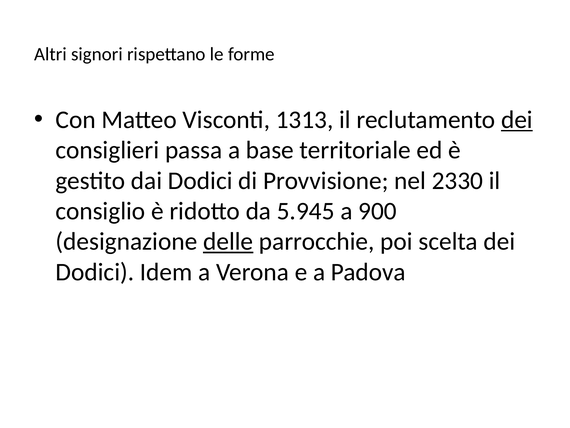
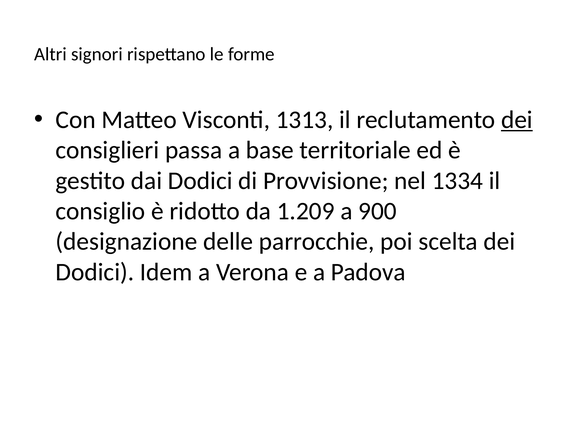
2330: 2330 -> 1334 (457, 180)
5.945: 5.945 -> 1.209 (306, 211)
delle underline: present -> none (228, 241)
